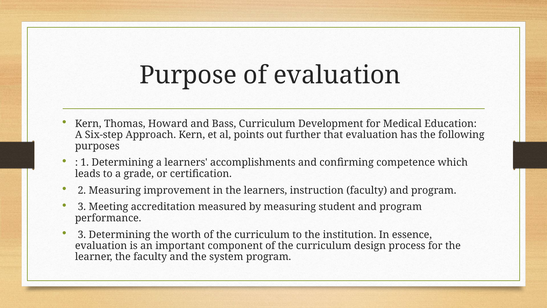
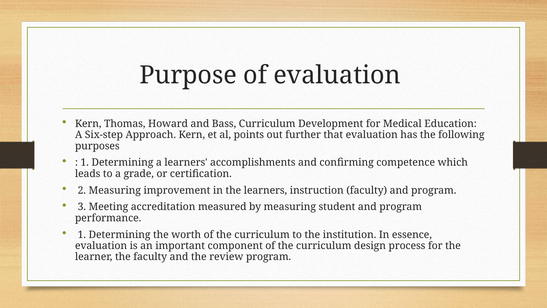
3: 3 -> 1 (82, 234)
system: system -> review (226, 257)
